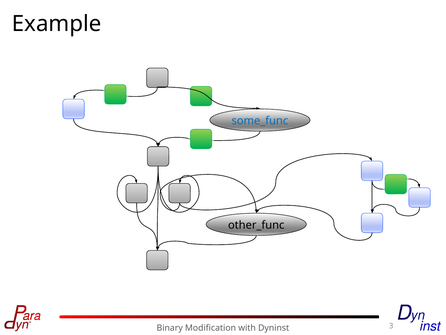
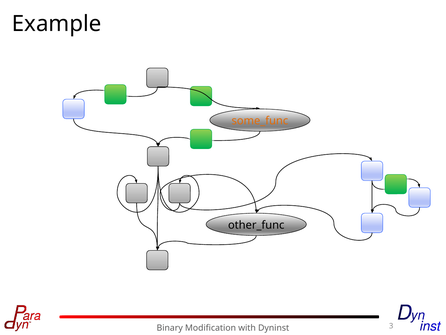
some_func colour: blue -> orange (260, 121)
